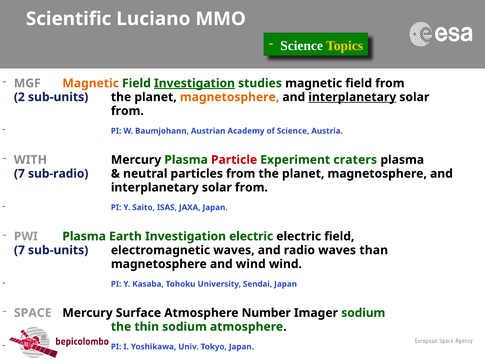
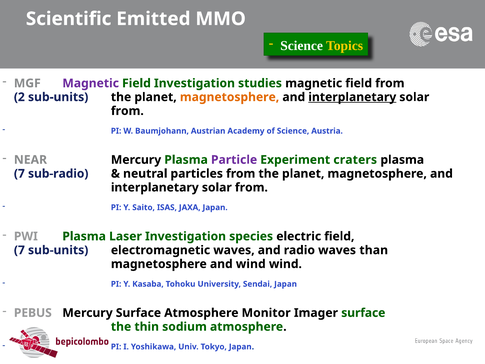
Luciano: Luciano -> Emitted (153, 19)
Magnetic colour: orange -> purple (91, 83)
Investigation underline: present -> none (194, 83)
WITH: WITH -> NEAR (30, 160)
Particle colour: red -> purple (234, 160)
Earth: Earth -> Laser (125, 236)
Investigation electric: electric -> species (251, 236)
SPACE: SPACE -> PEBUS (33, 313)
Atmosphere Number: Number -> Monitor (266, 313)
Imager sodium: sodium -> surface (363, 313)
